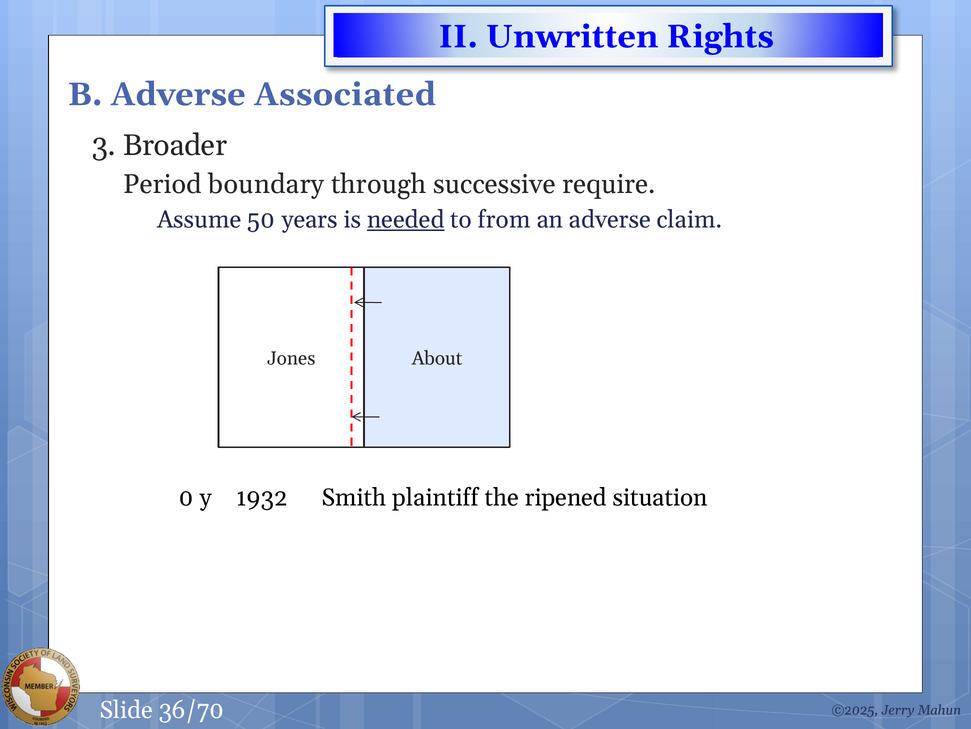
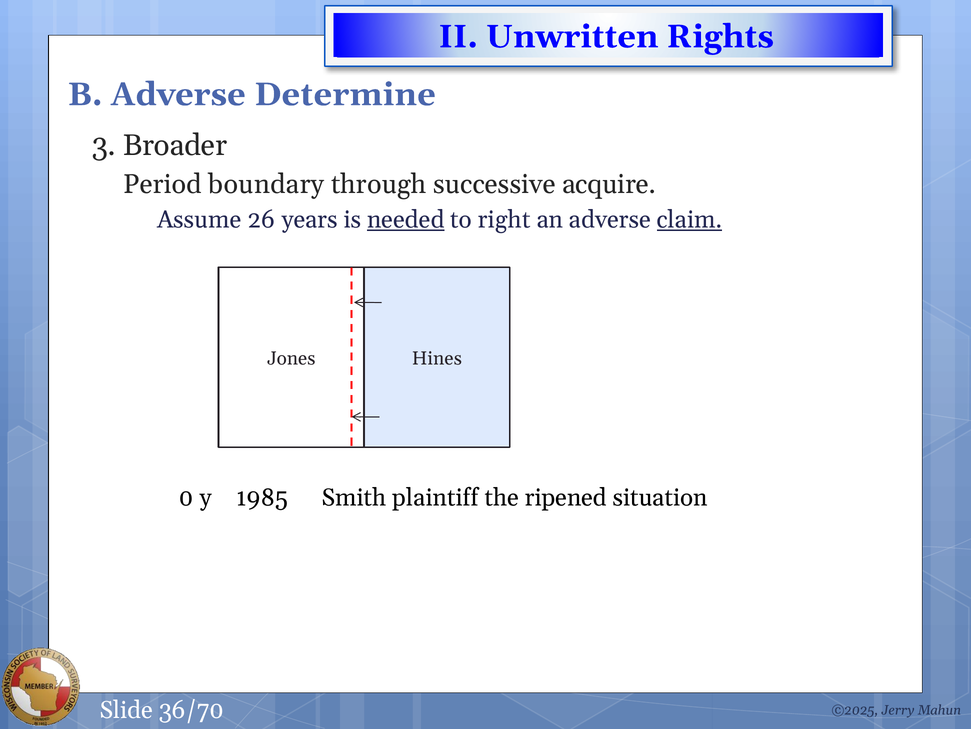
Associated: Associated -> Determine (345, 94)
require: require -> acquire (609, 184)
50: 50 -> 26 (261, 220)
from: from -> right (504, 220)
claim underline: none -> present (690, 220)
About: About -> Hines (437, 358)
1932: 1932 -> 1985 (262, 497)
